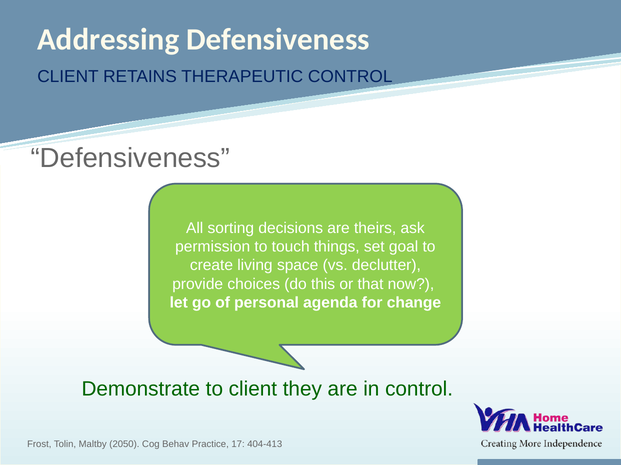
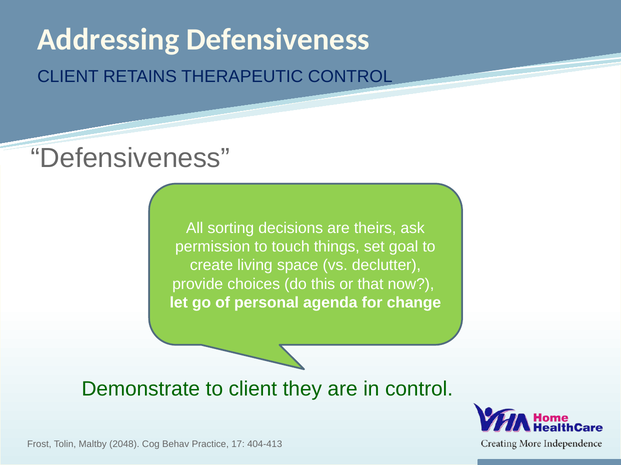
2050: 2050 -> 2048 (124, 445)
